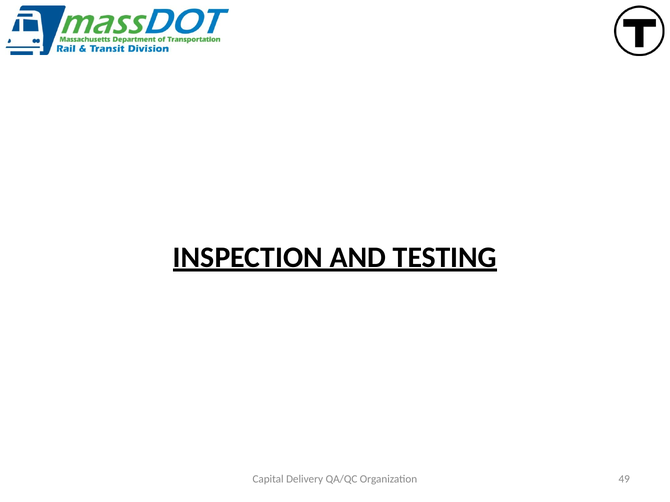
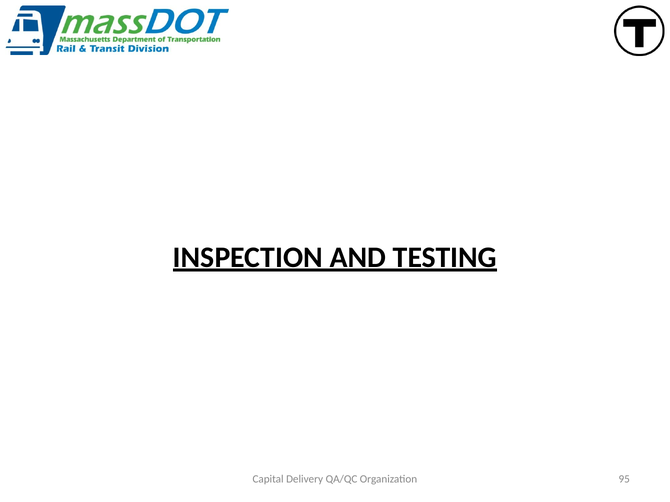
49: 49 -> 95 (624, 480)
